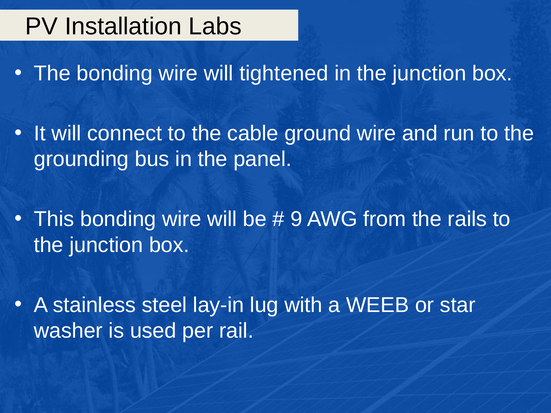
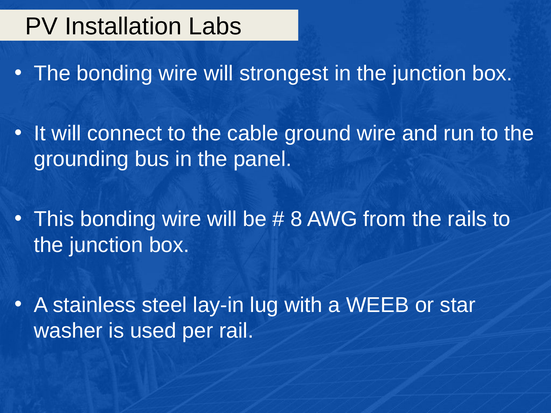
tightened: tightened -> strongest (284, 74)
9: 9 -> 8 (296, 219)
